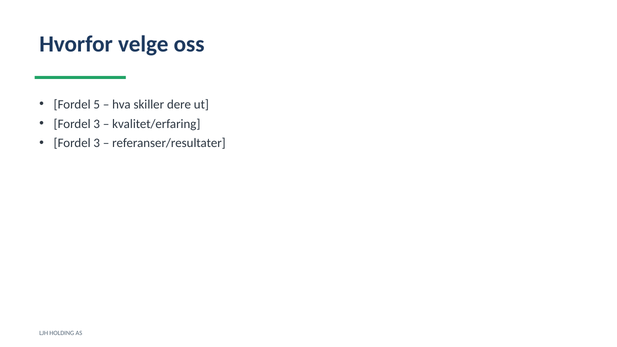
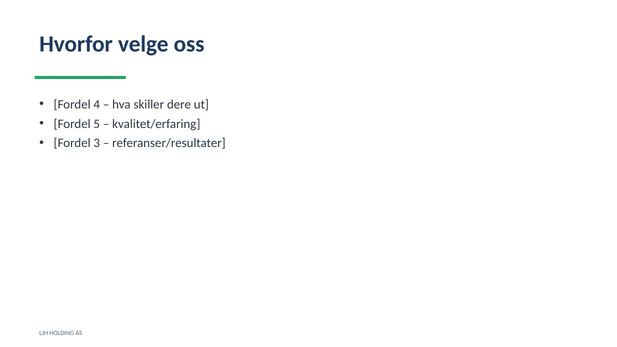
5: 5 -> 4 (97, 105)
3: 3 -> 5 (97, 124)
